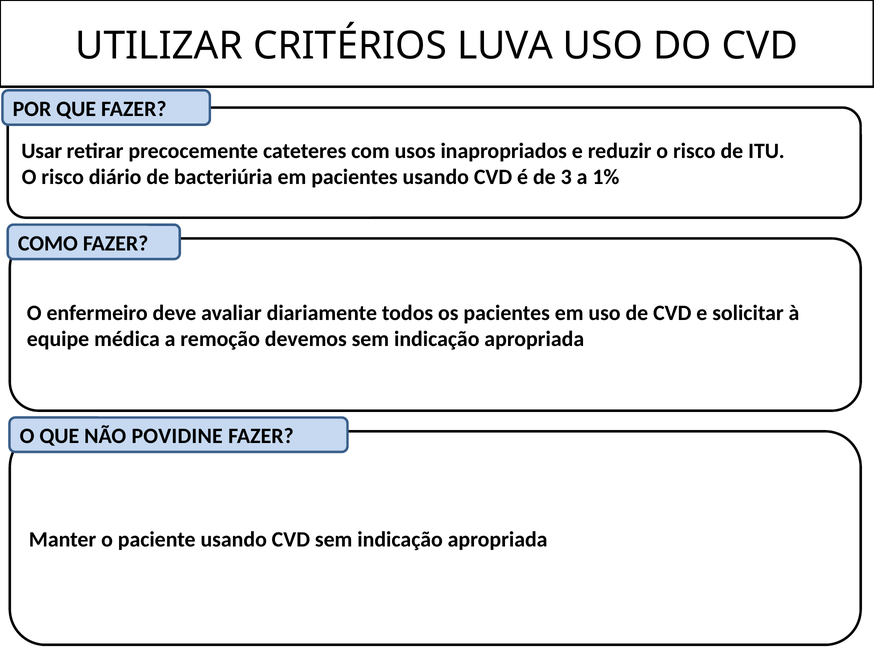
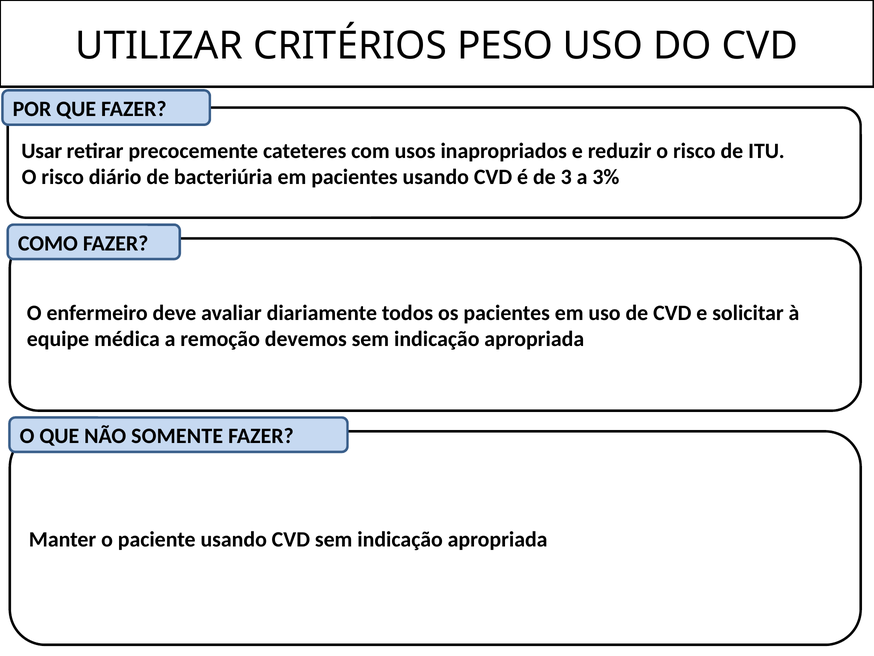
LUVA: LUVA -> PESO (505, 46)
1%: 1% -> 3% (606, 177)
POVIDINE: POVIDINE -> SOMENTE (177, 436)
